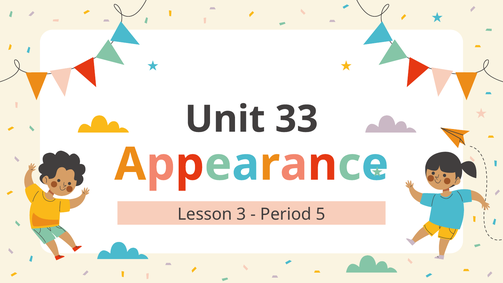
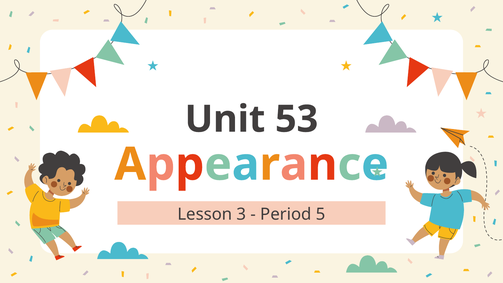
33: 33 -> 53 (297, 119)
